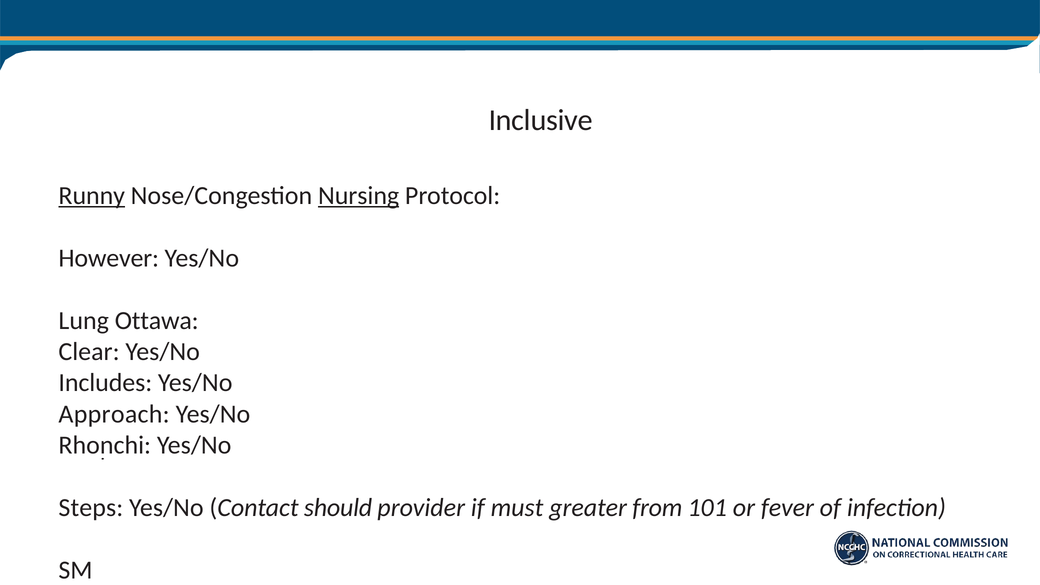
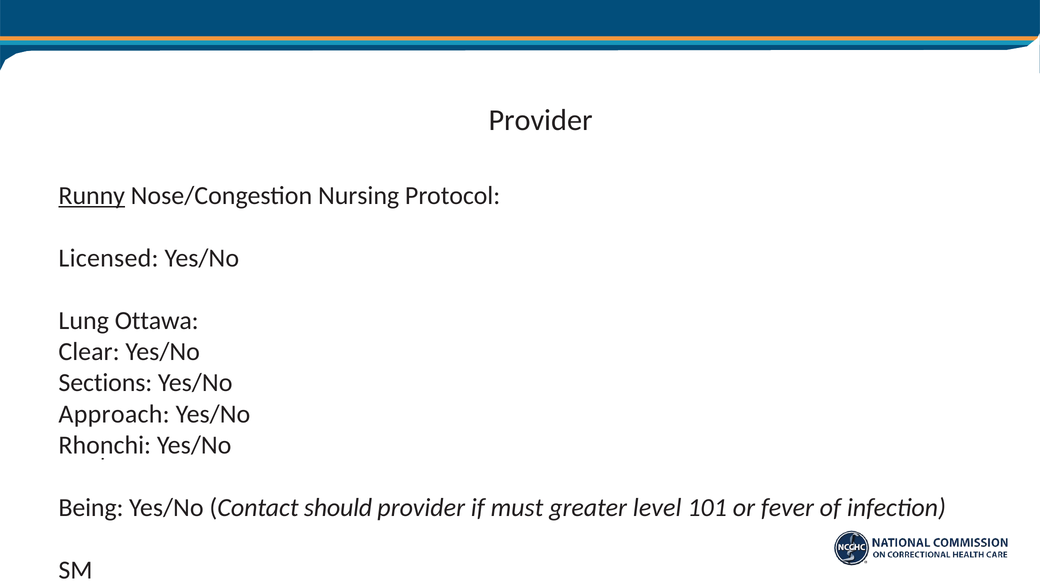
Inclusive: Inclusive -> Provider (541, 120)
Nursing underline: present -> none (359, 196)
However: However -> Licensed (109, 258)
Includes: Includes -> Sections (105, 383)
Steps: Steps -> Being (91, 508)
from: from -> level (657, 508)
